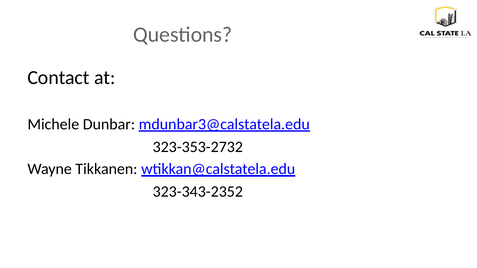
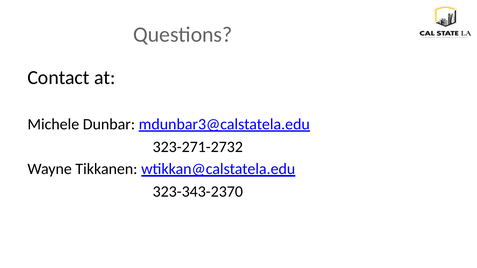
323-353-2732: 323-353-2732 -> 323-271-2732 (198, 147)
323-343-2352: 323-343-2352 -> 323-343-2370 (198, 192)
